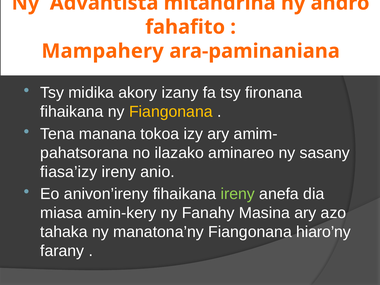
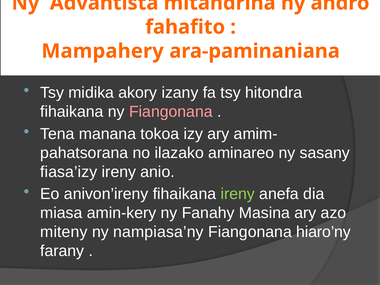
fironana: fironana -> hitondra (274, 93)
Fiangonana colour: yellow -> pink (171, 112)
tahaka: tahaka -> miteny (64, 232)
manatona’ny: manatona’ny -> nampiasa’ny (158, 232)
